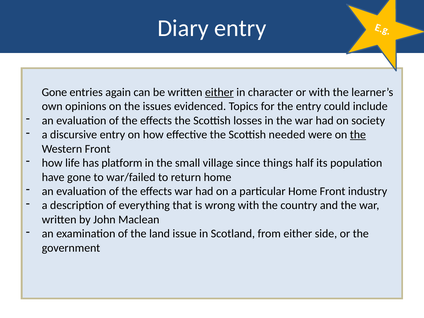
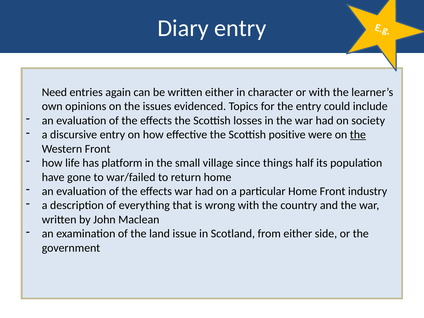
Gone: Gone -> Need (54, 92)
either underline: present -> none (219, 92)
needed: needed -> positive (287, 135)
